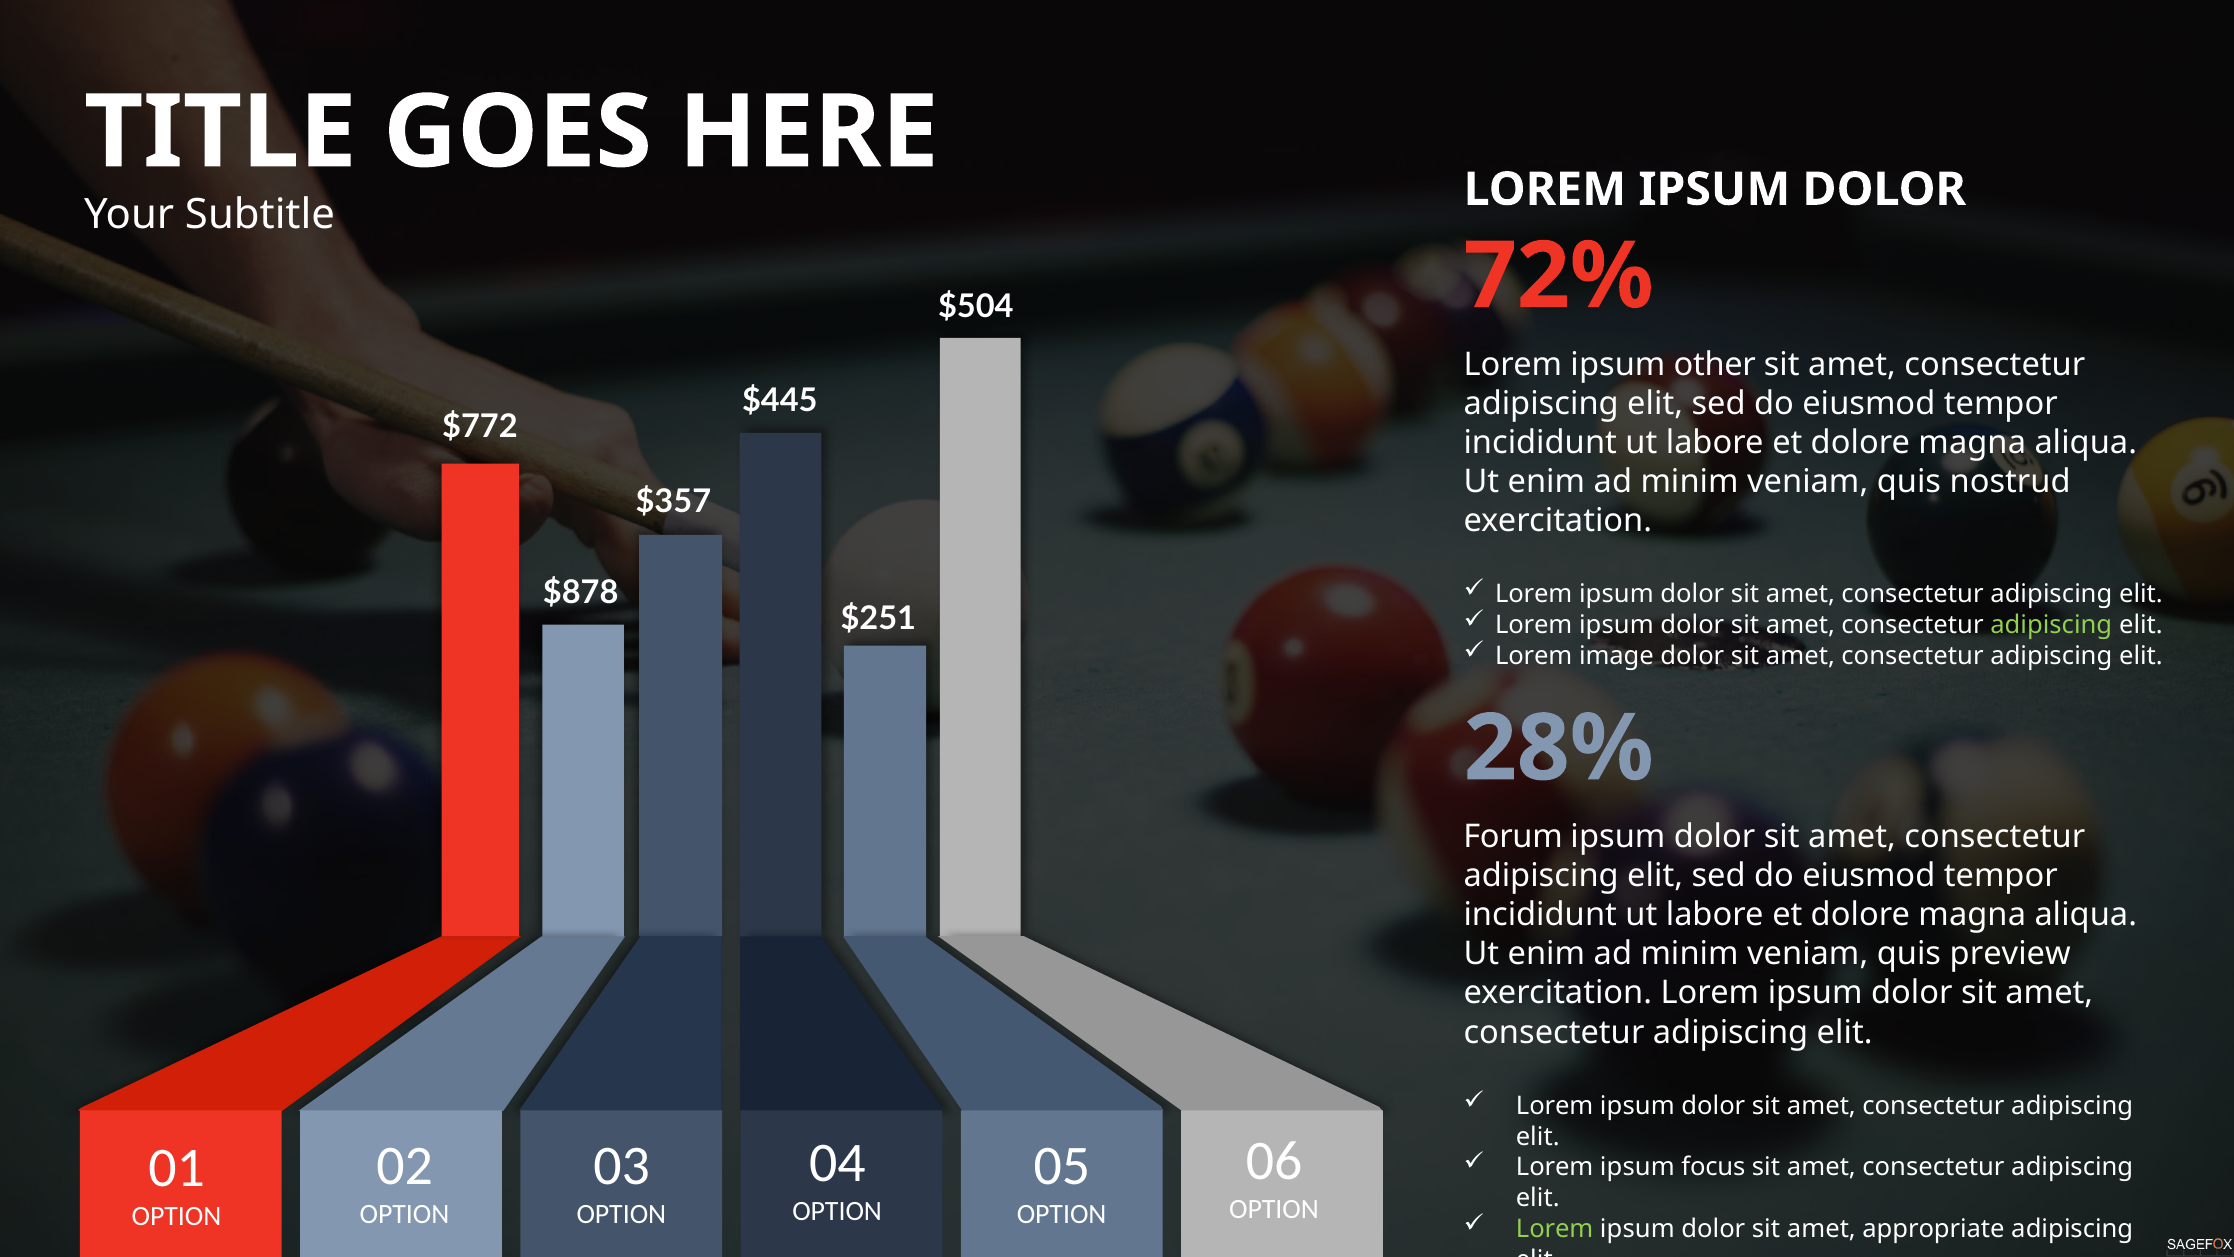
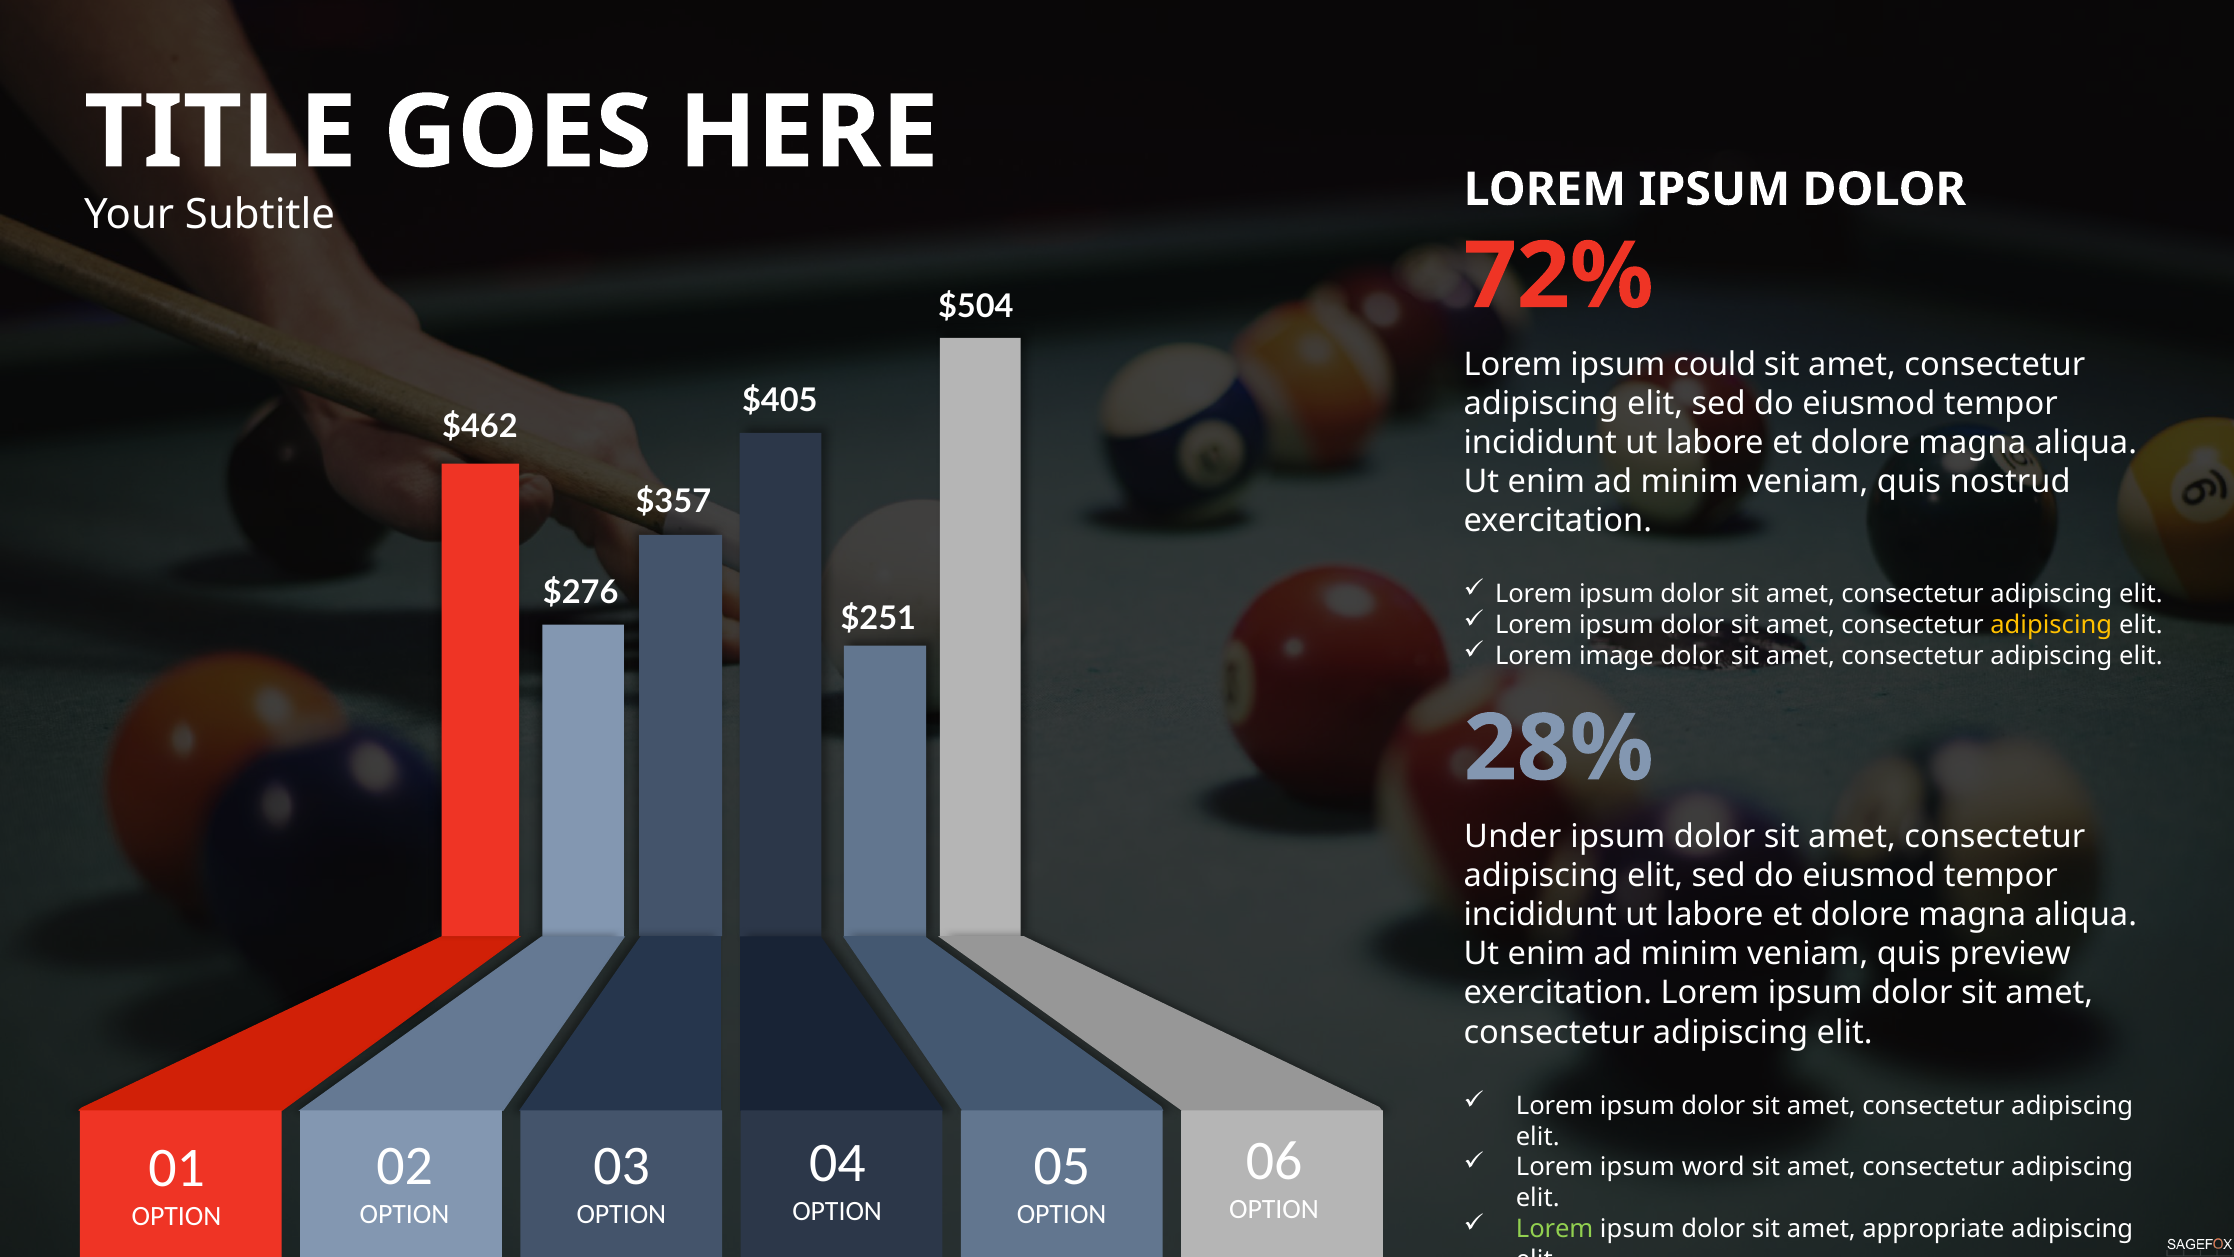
other: other -> could (1715, 364)
$445: $445 -> $405 (780, 401)
$772: $772 -> $462 (480, 427)
$878: $878 -> $276 (581, 593)
adipiscing colour: light green -> yellow (2051, 625)
Forum: Forum -> Under (1513, 836)
focus: focus -> word (1713, 1167)
